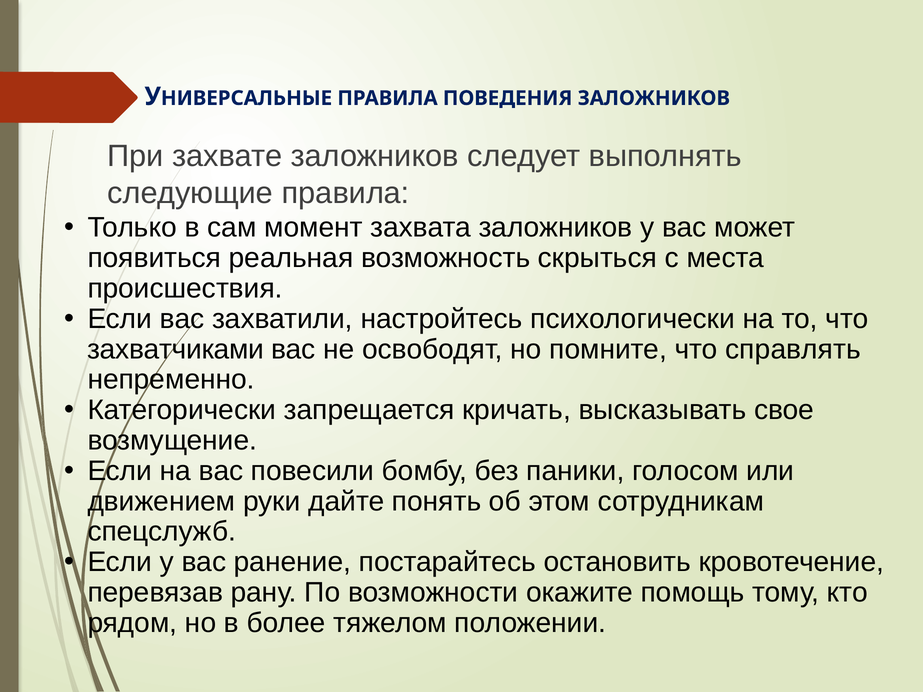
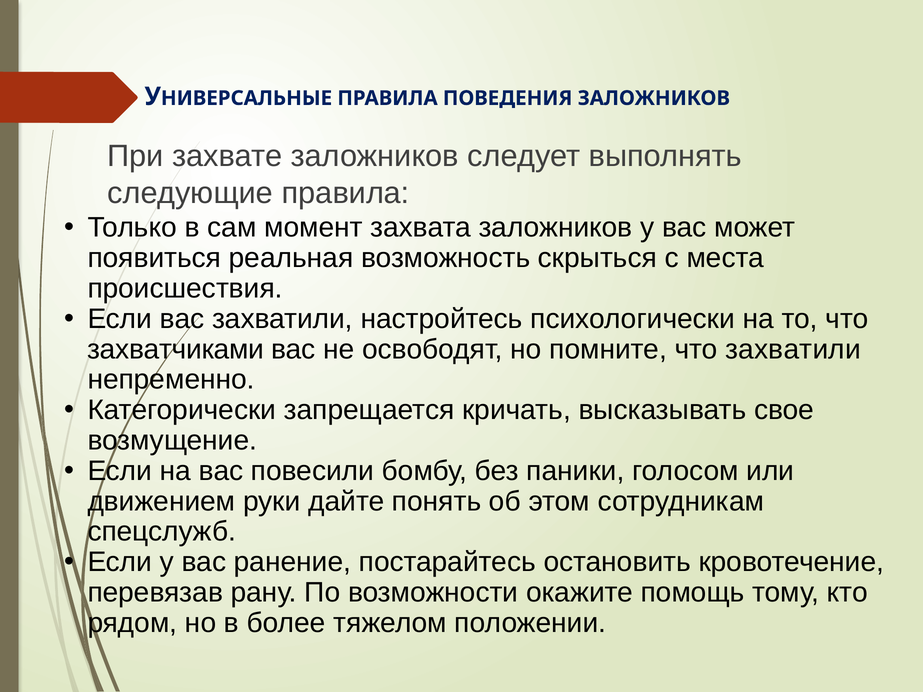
что справлять: справлять -> захватили (793, 349)
